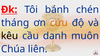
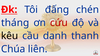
bánh: bánh -> đấng (57, 10)
cứu colour: orange -> red (59, 23)
muôn: muôn -> thanh (85, 36)
